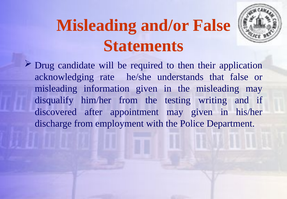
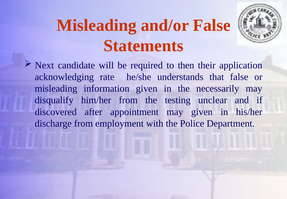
Drug: Drug -> Next (44, 66)
the misleading: misleading -> necessarily (218, 89)
writing: writing -> unclear (213, 101)
